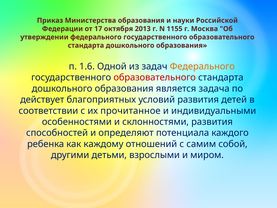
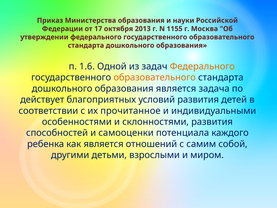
образовательного colour: red -> orange (155, 77)
определяют: определяют -> самооценки (126, 133)
как каждому: каждому -> является (104, 144)
